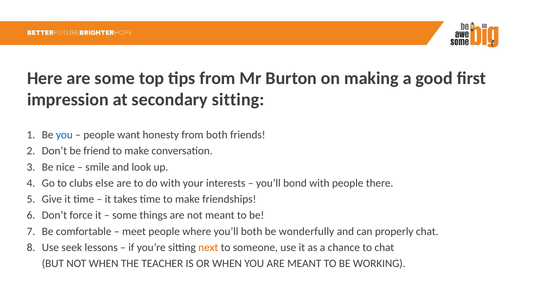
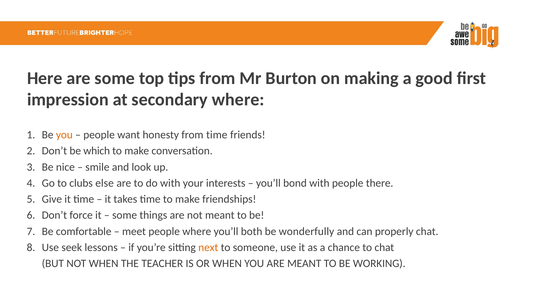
secondary sitting: sitting -> where (238, 100)
you colour: blue -> orange (64, 135)
from both: both -> time (217, 135)
friend: friend -> which (97, 151)
